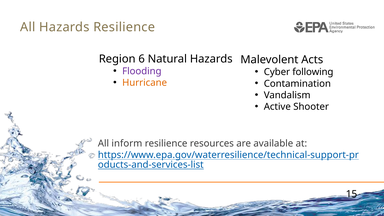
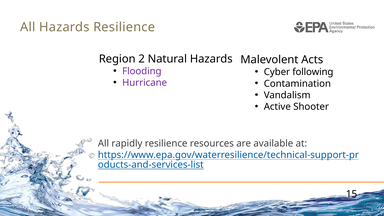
6: 6 -> 2 (142, 59)
Hurricane colour: orange -> purple (145, 83)
inform: inform -> rapidly (127, 143)
